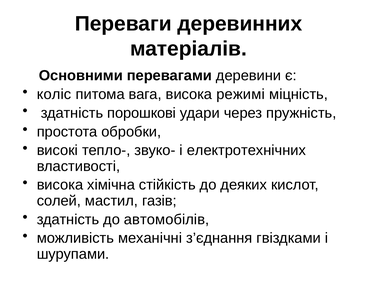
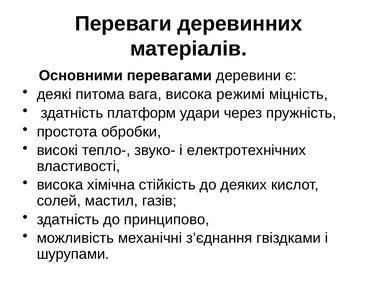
коліс: коліс -> деякі (54, 94)
порошкові: порошкові -> платформ (142, 113)
автомобілів: автомобілів -> принципово (167, 220)
